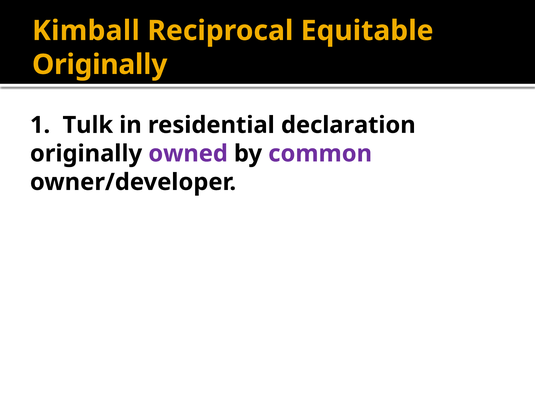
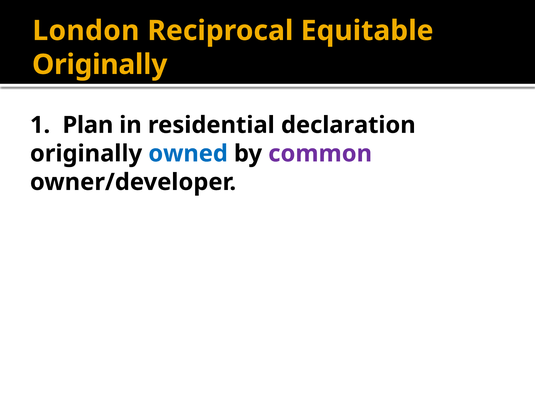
Kimball: Kimball -> London (86, 31)
Tulk: Tulk -> Plan (88, 125)
owned colour: purple -> blue (188, 154)
